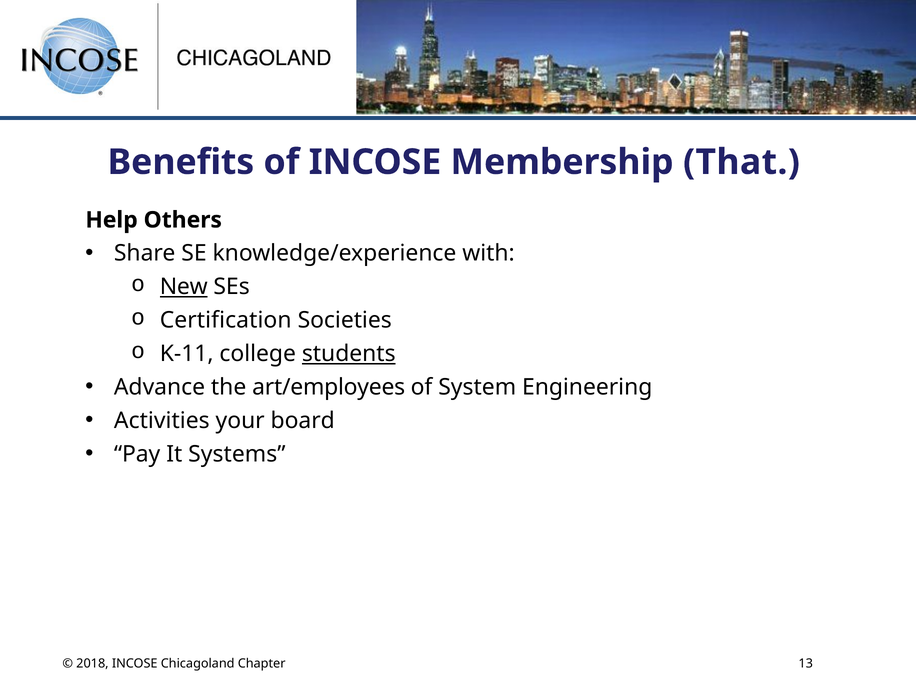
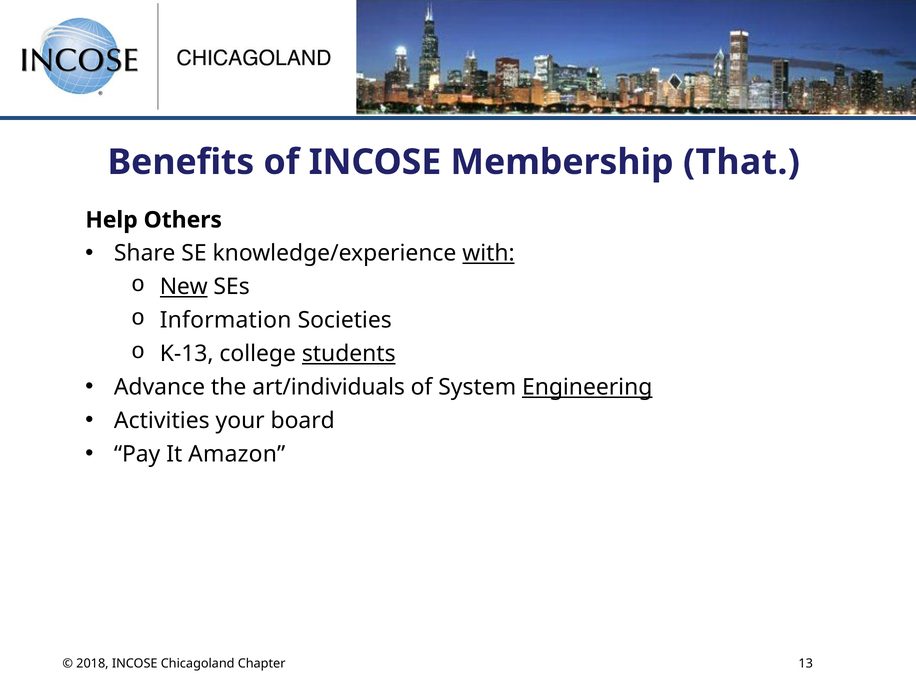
with underline: none -> present (489, 253)
Certification: Certification -> Information (226, 320)
K-11: K-11 -> K-13 (187, 354)
art/employees: art/employees -> art/individuals (329, 387)
Engineering underline: none -> present (587, 387)
Systems: Systems -> Amazon (237, 454)
